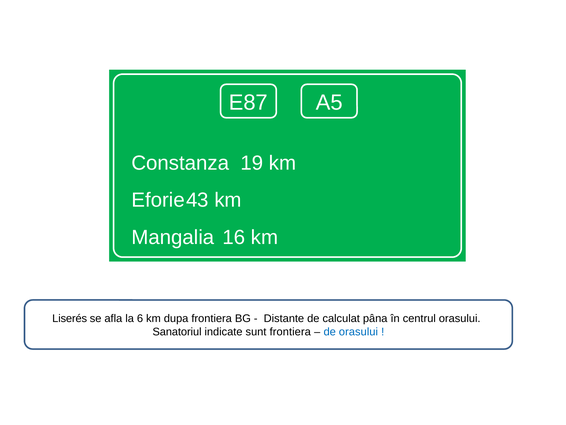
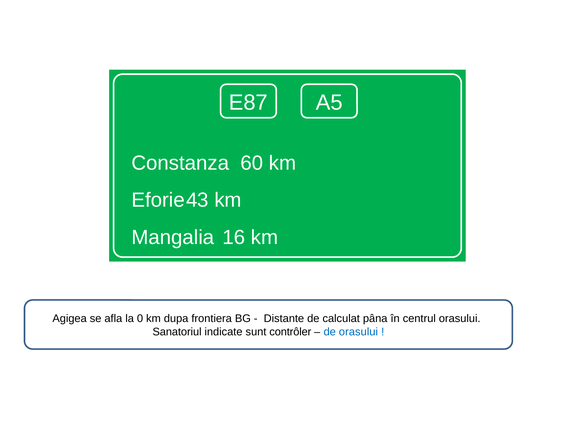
19: 19 -> 60 (252, 163)
Liserés: Liserés -> Agigea (70, 318)
6: 6 -> 0 (140, 318)
sunt frontiera: frontiera -> contrôler (290, 331)
